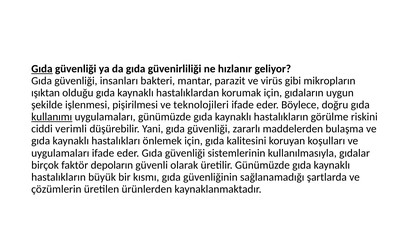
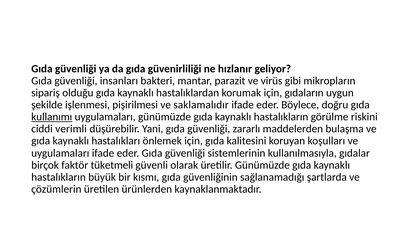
Gıda underline: present -> none (42, 69)
ışıktan: ışıktan -> sipariş (46, 93)
teknolojileri: teknolojileri -> saklamalıdır (201, 105)
depoların: depoların -> tüketmeli (112, 165)
